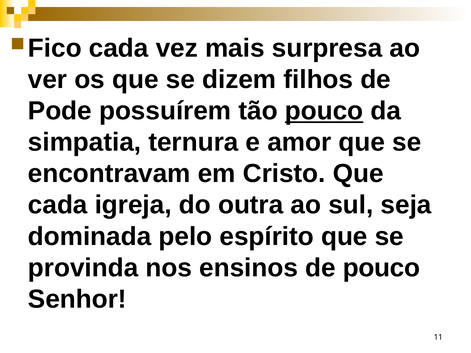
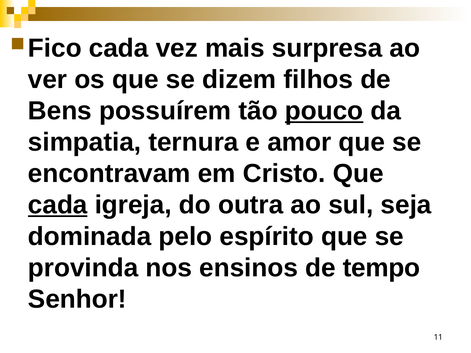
Pode: Pode -> Bens (60, 111)
cada underline: none -> present (58, 205)
de pouco: pouco -> tempo (382, 268)
